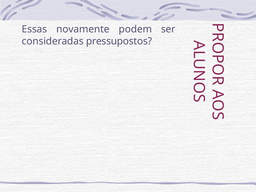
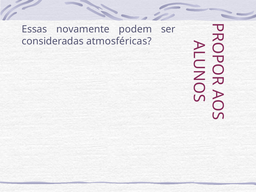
pressupostos: pressupostos -> atmosféricas (119, 41)
